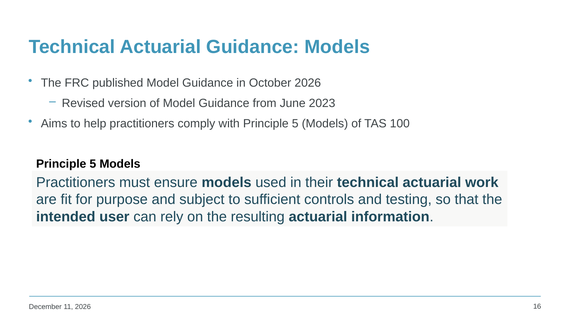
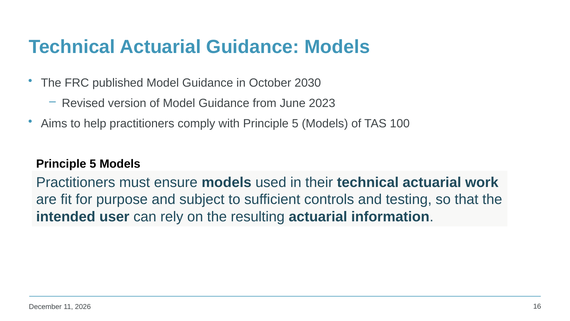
October 2026: 2026 -> 2030 (308, 83)
